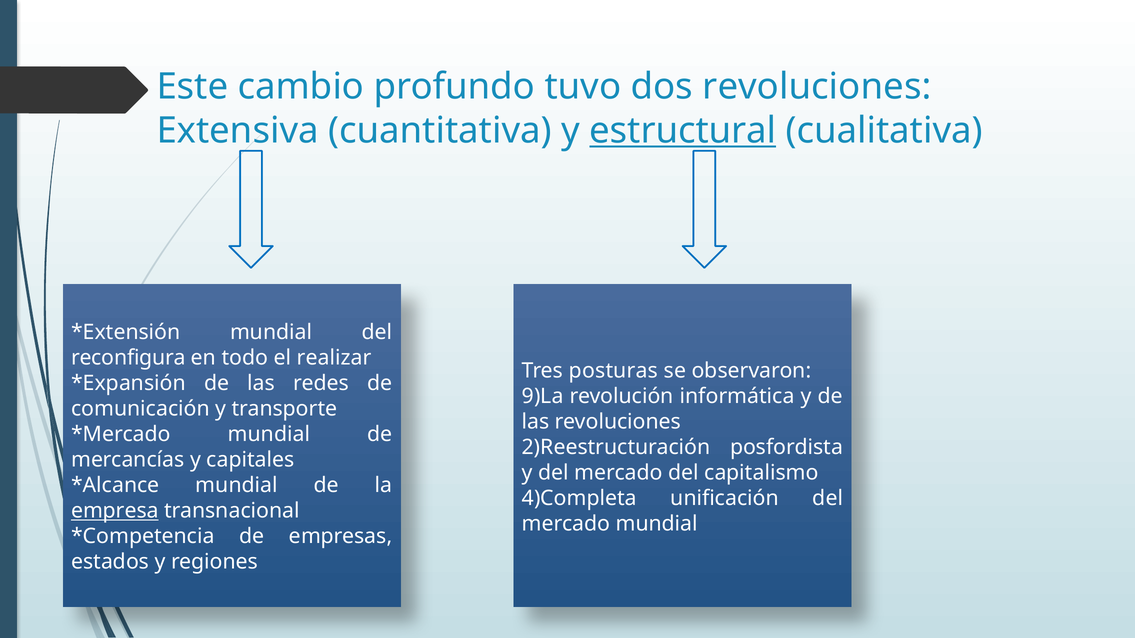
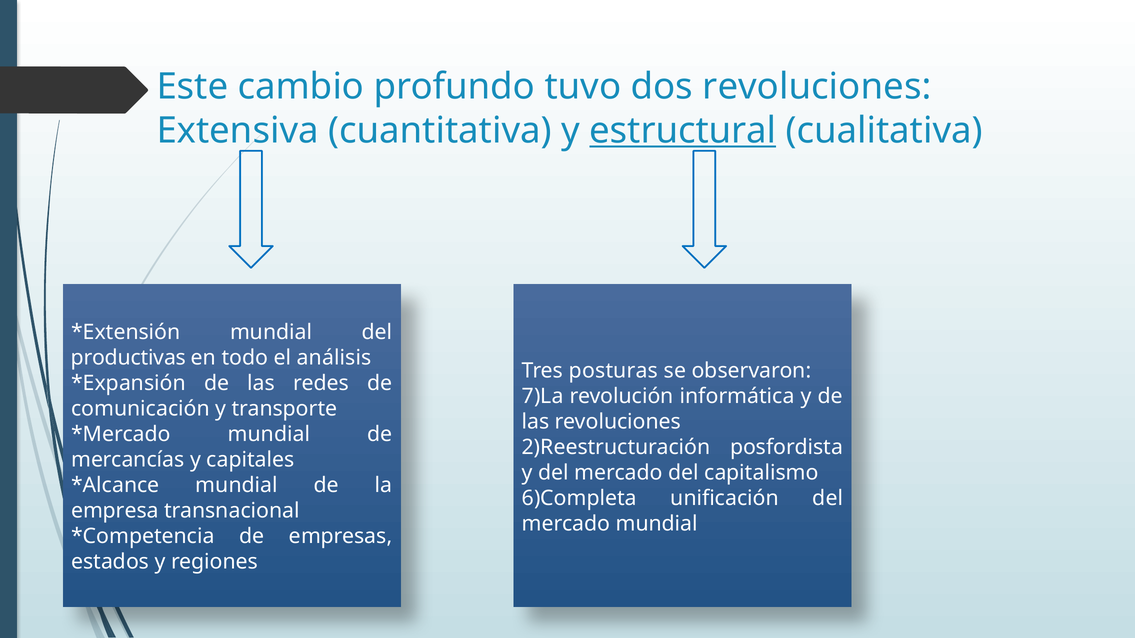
reconfigura: reconfigura -> productivas (128, 358)
realizar: realizar -> análisis (334, 358)
9)La: 9)La -> 7)La (543, 396)
4)Completa: 4)Completa -> 6)Completa (579, 498)
empresa underline: present -> none (115, 511)
